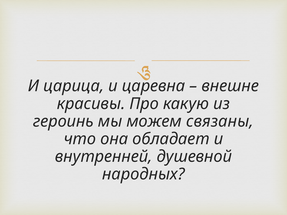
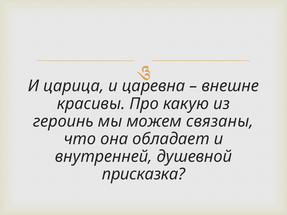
народных: народных -> присказка (144, 174)
